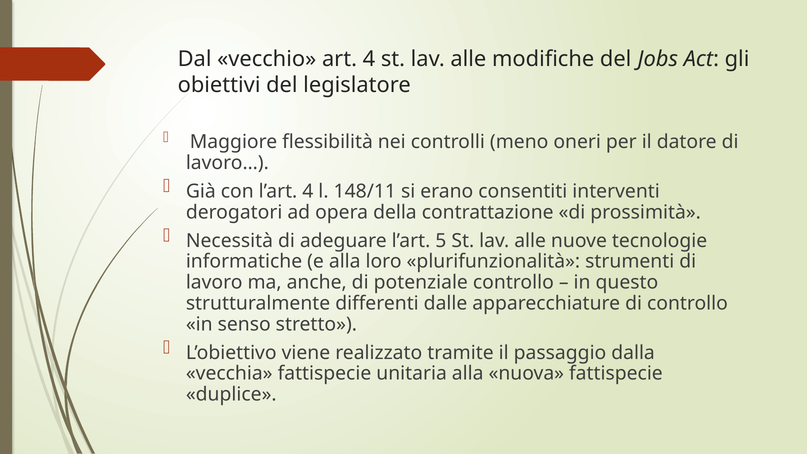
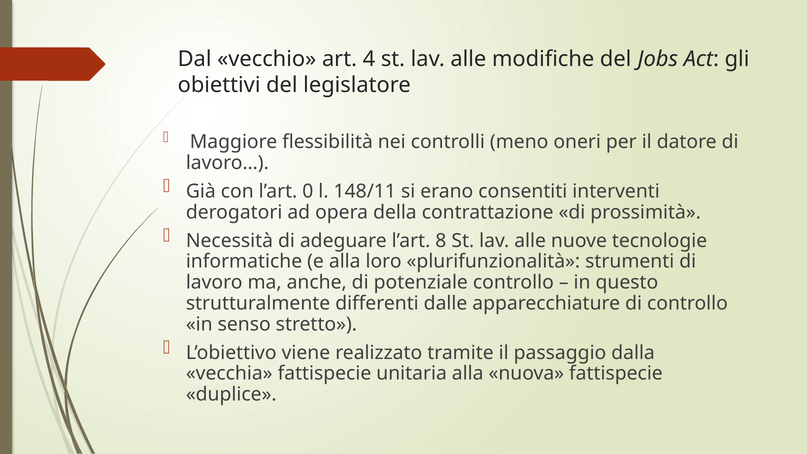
l’art 4: 4 -> 0 (308, 191)
5: 5 -> 8 (441, 241)
